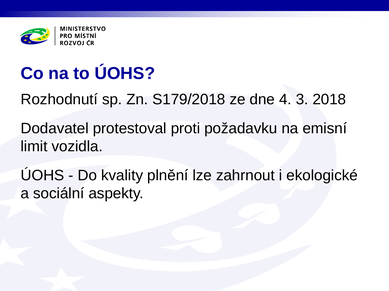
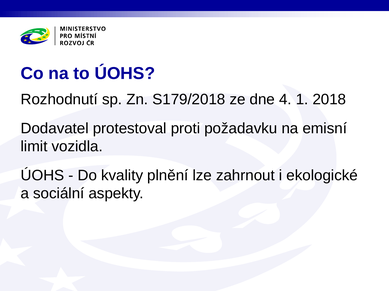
3: 3 -> 1 (302, 100)
